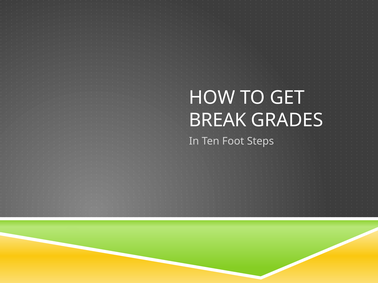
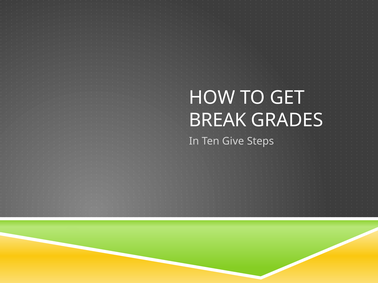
Foot: Foot -> Give (233, 141)
